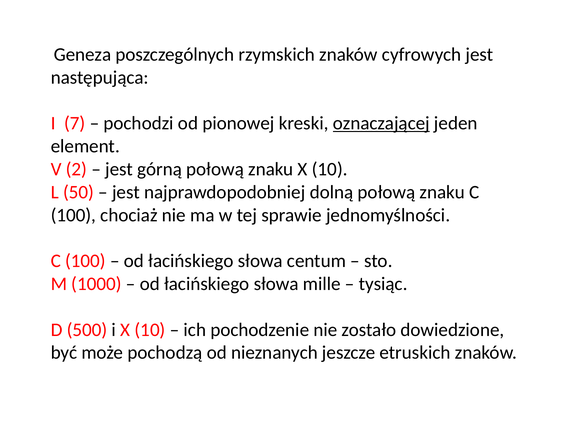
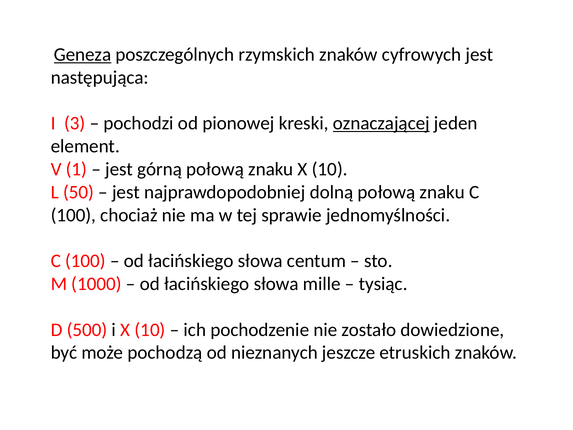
Geneza underline: none -> present (83, 54)
7: 7 -> 3 (75, 123)
2: 2 -> 1 (76, 169)
